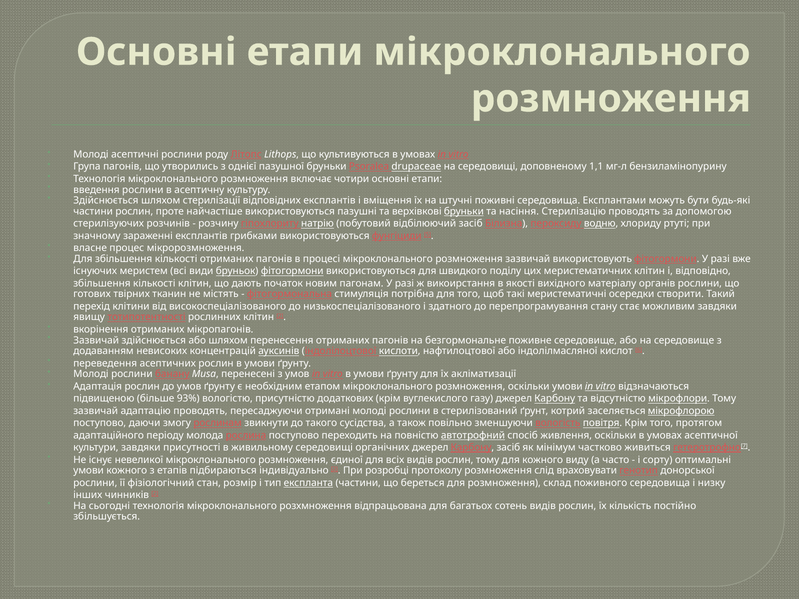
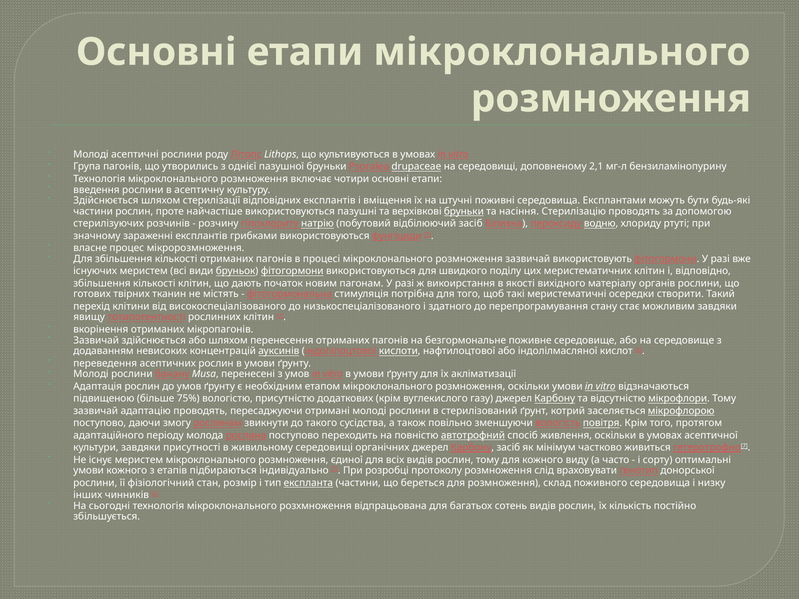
1,1: 1,1 -> 2,1 (596, 167)
93%: 93% -> 75% (188, 399)
існує невеликої: невеликої -> меристем (139, 460)
